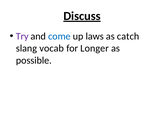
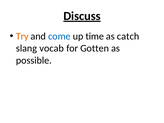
Try colour: purple -> orange (22, 36)
laws: laws -> time (95, 36)
Longer: Longer -> Gotten (95, 48)
